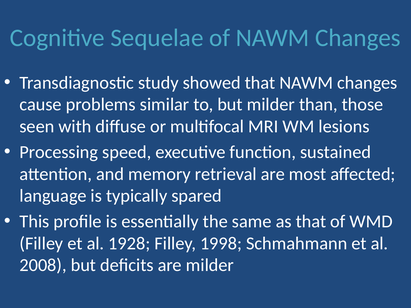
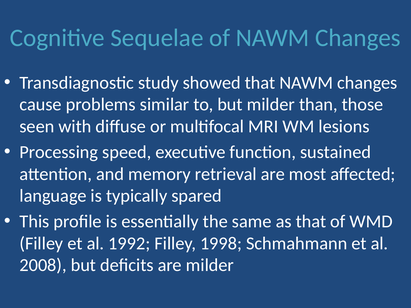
1928: 1928 -> 1992 (129, 244)
